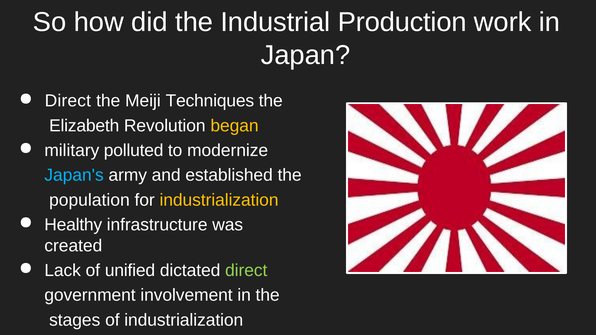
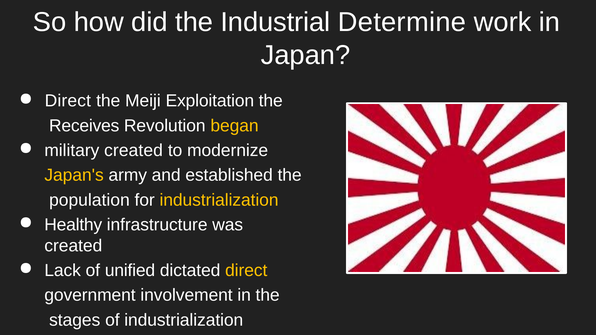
Production: Production -> Determine (402, 22)
Techniques: Techniques -> Exploitation (210, 101)
Elizabeth: Elizabeth -> Receives (84, 126)
military polluted: polluted -> created (133, 151)
Japan's colour: light blue -> yellow (74, 175)
direct colour: light green -> yellow (246, 271)
